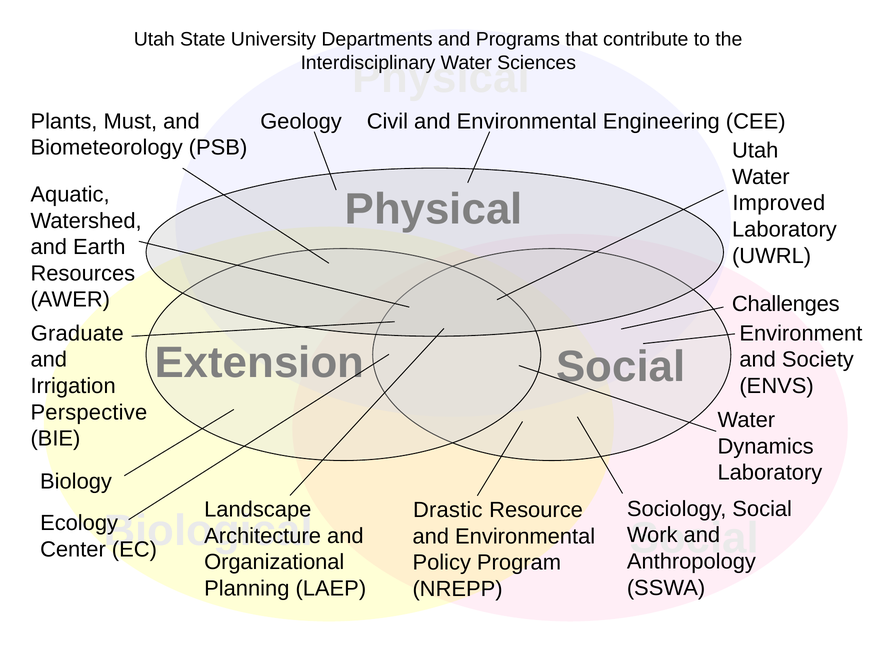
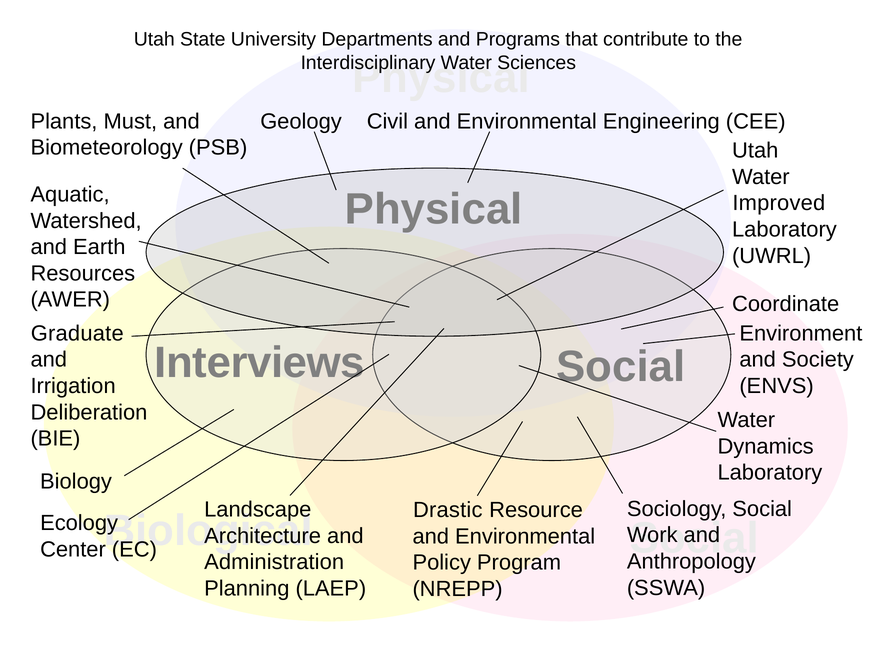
Challenges: Challenges -> Coordinate (786, 304)
Extension: Extension -> Interviews (260, 363)
Perspective: Perspective -> Deliberation (89, 412)
Organizational: Organizational -> Administration (274, 562)
